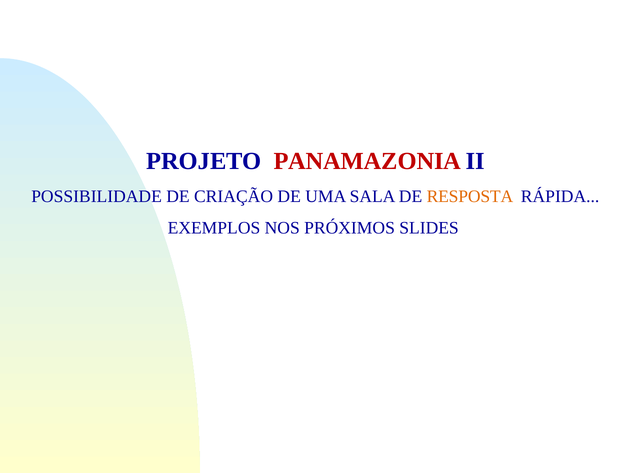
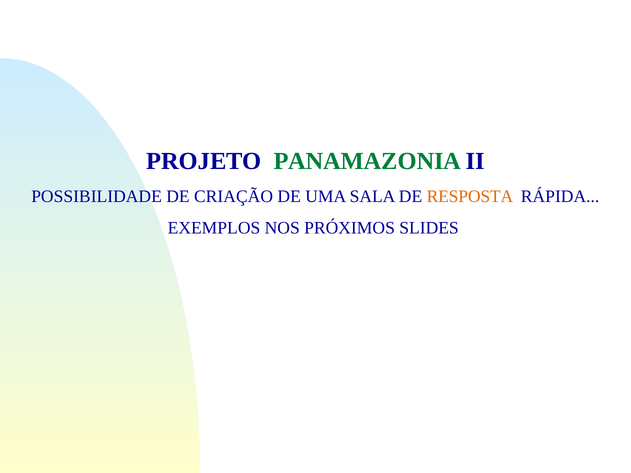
PANAMAZONIA colour: red -> green (367, 161)
